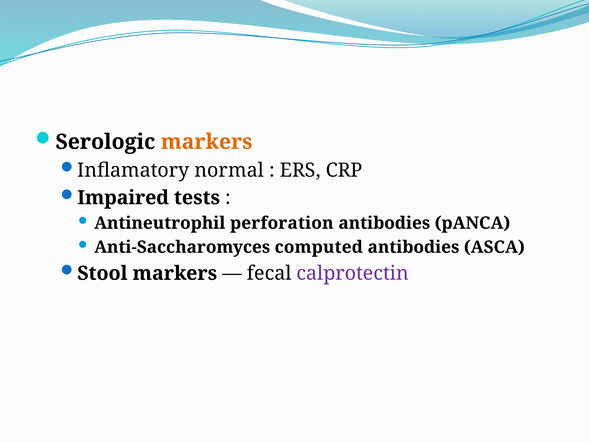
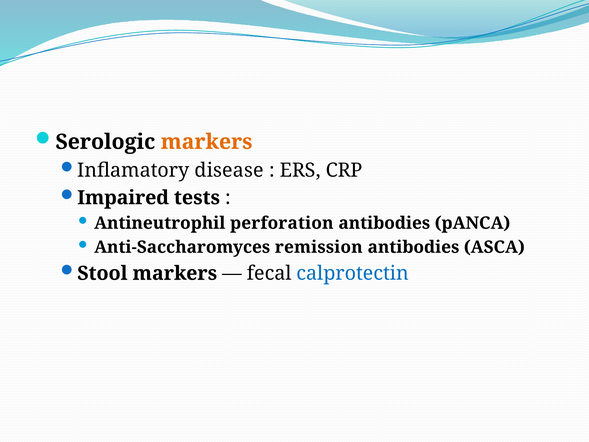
normal: normal -> disease (229, 170)
computed: computed -> remission (319, 247)
calprotectin colour: purple -> blue (353, 273)
